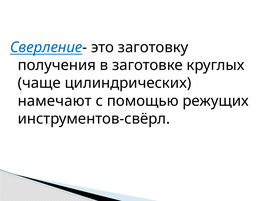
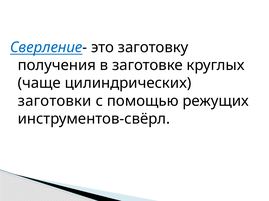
намечают: намечают -> заготовки (55, 101)
